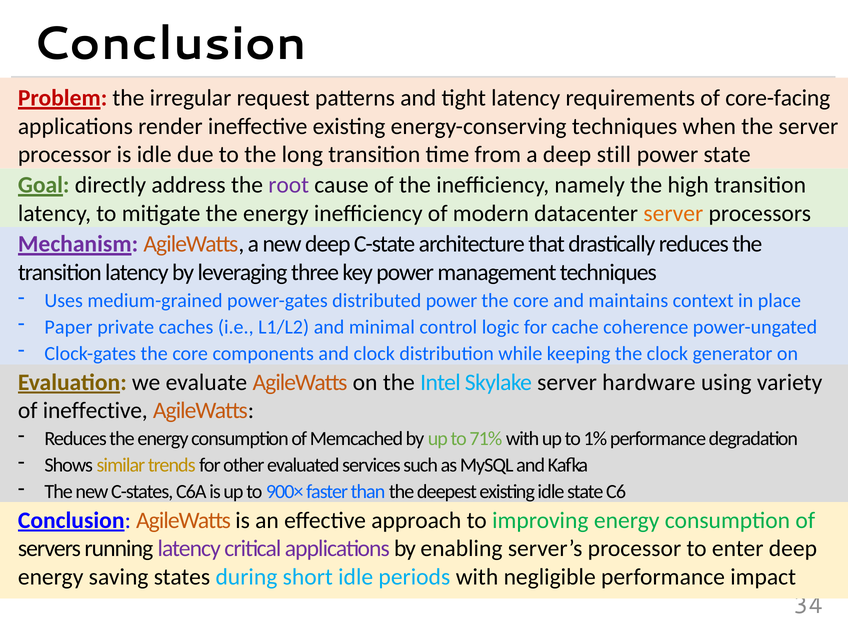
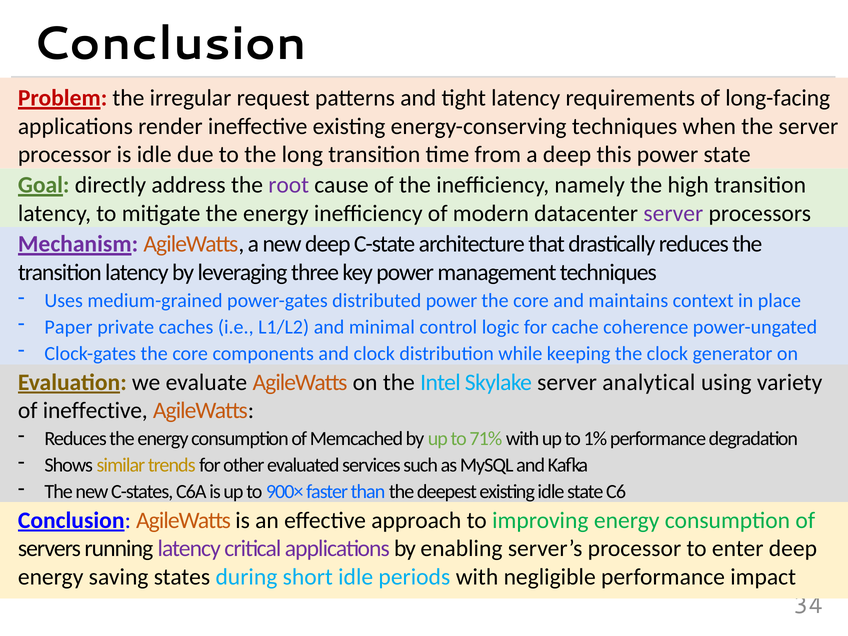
core-facing: core-facing -> long-facing (778, 98)
still: still -> this (614, 155)
server colour: orange -> purple (673, 213)
hardware: hardware -> analytical (649, 382)
